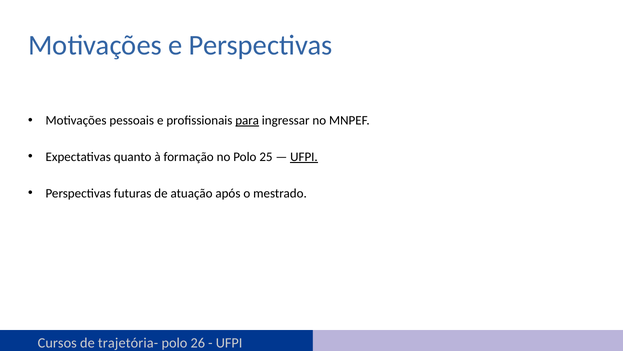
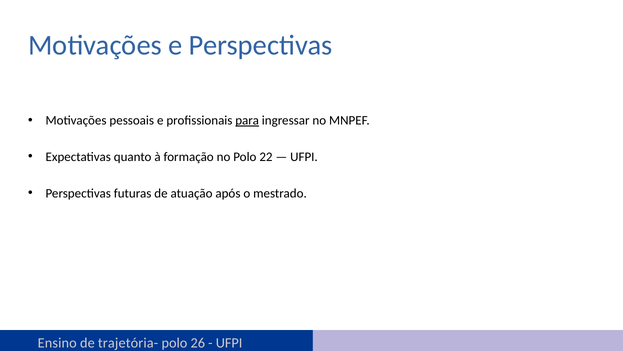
25: 25 -> 22 (266, 157)
UFPI underline: present -> none (304, 157)
Cursos: Cursos -> Ensino (57, 342)
